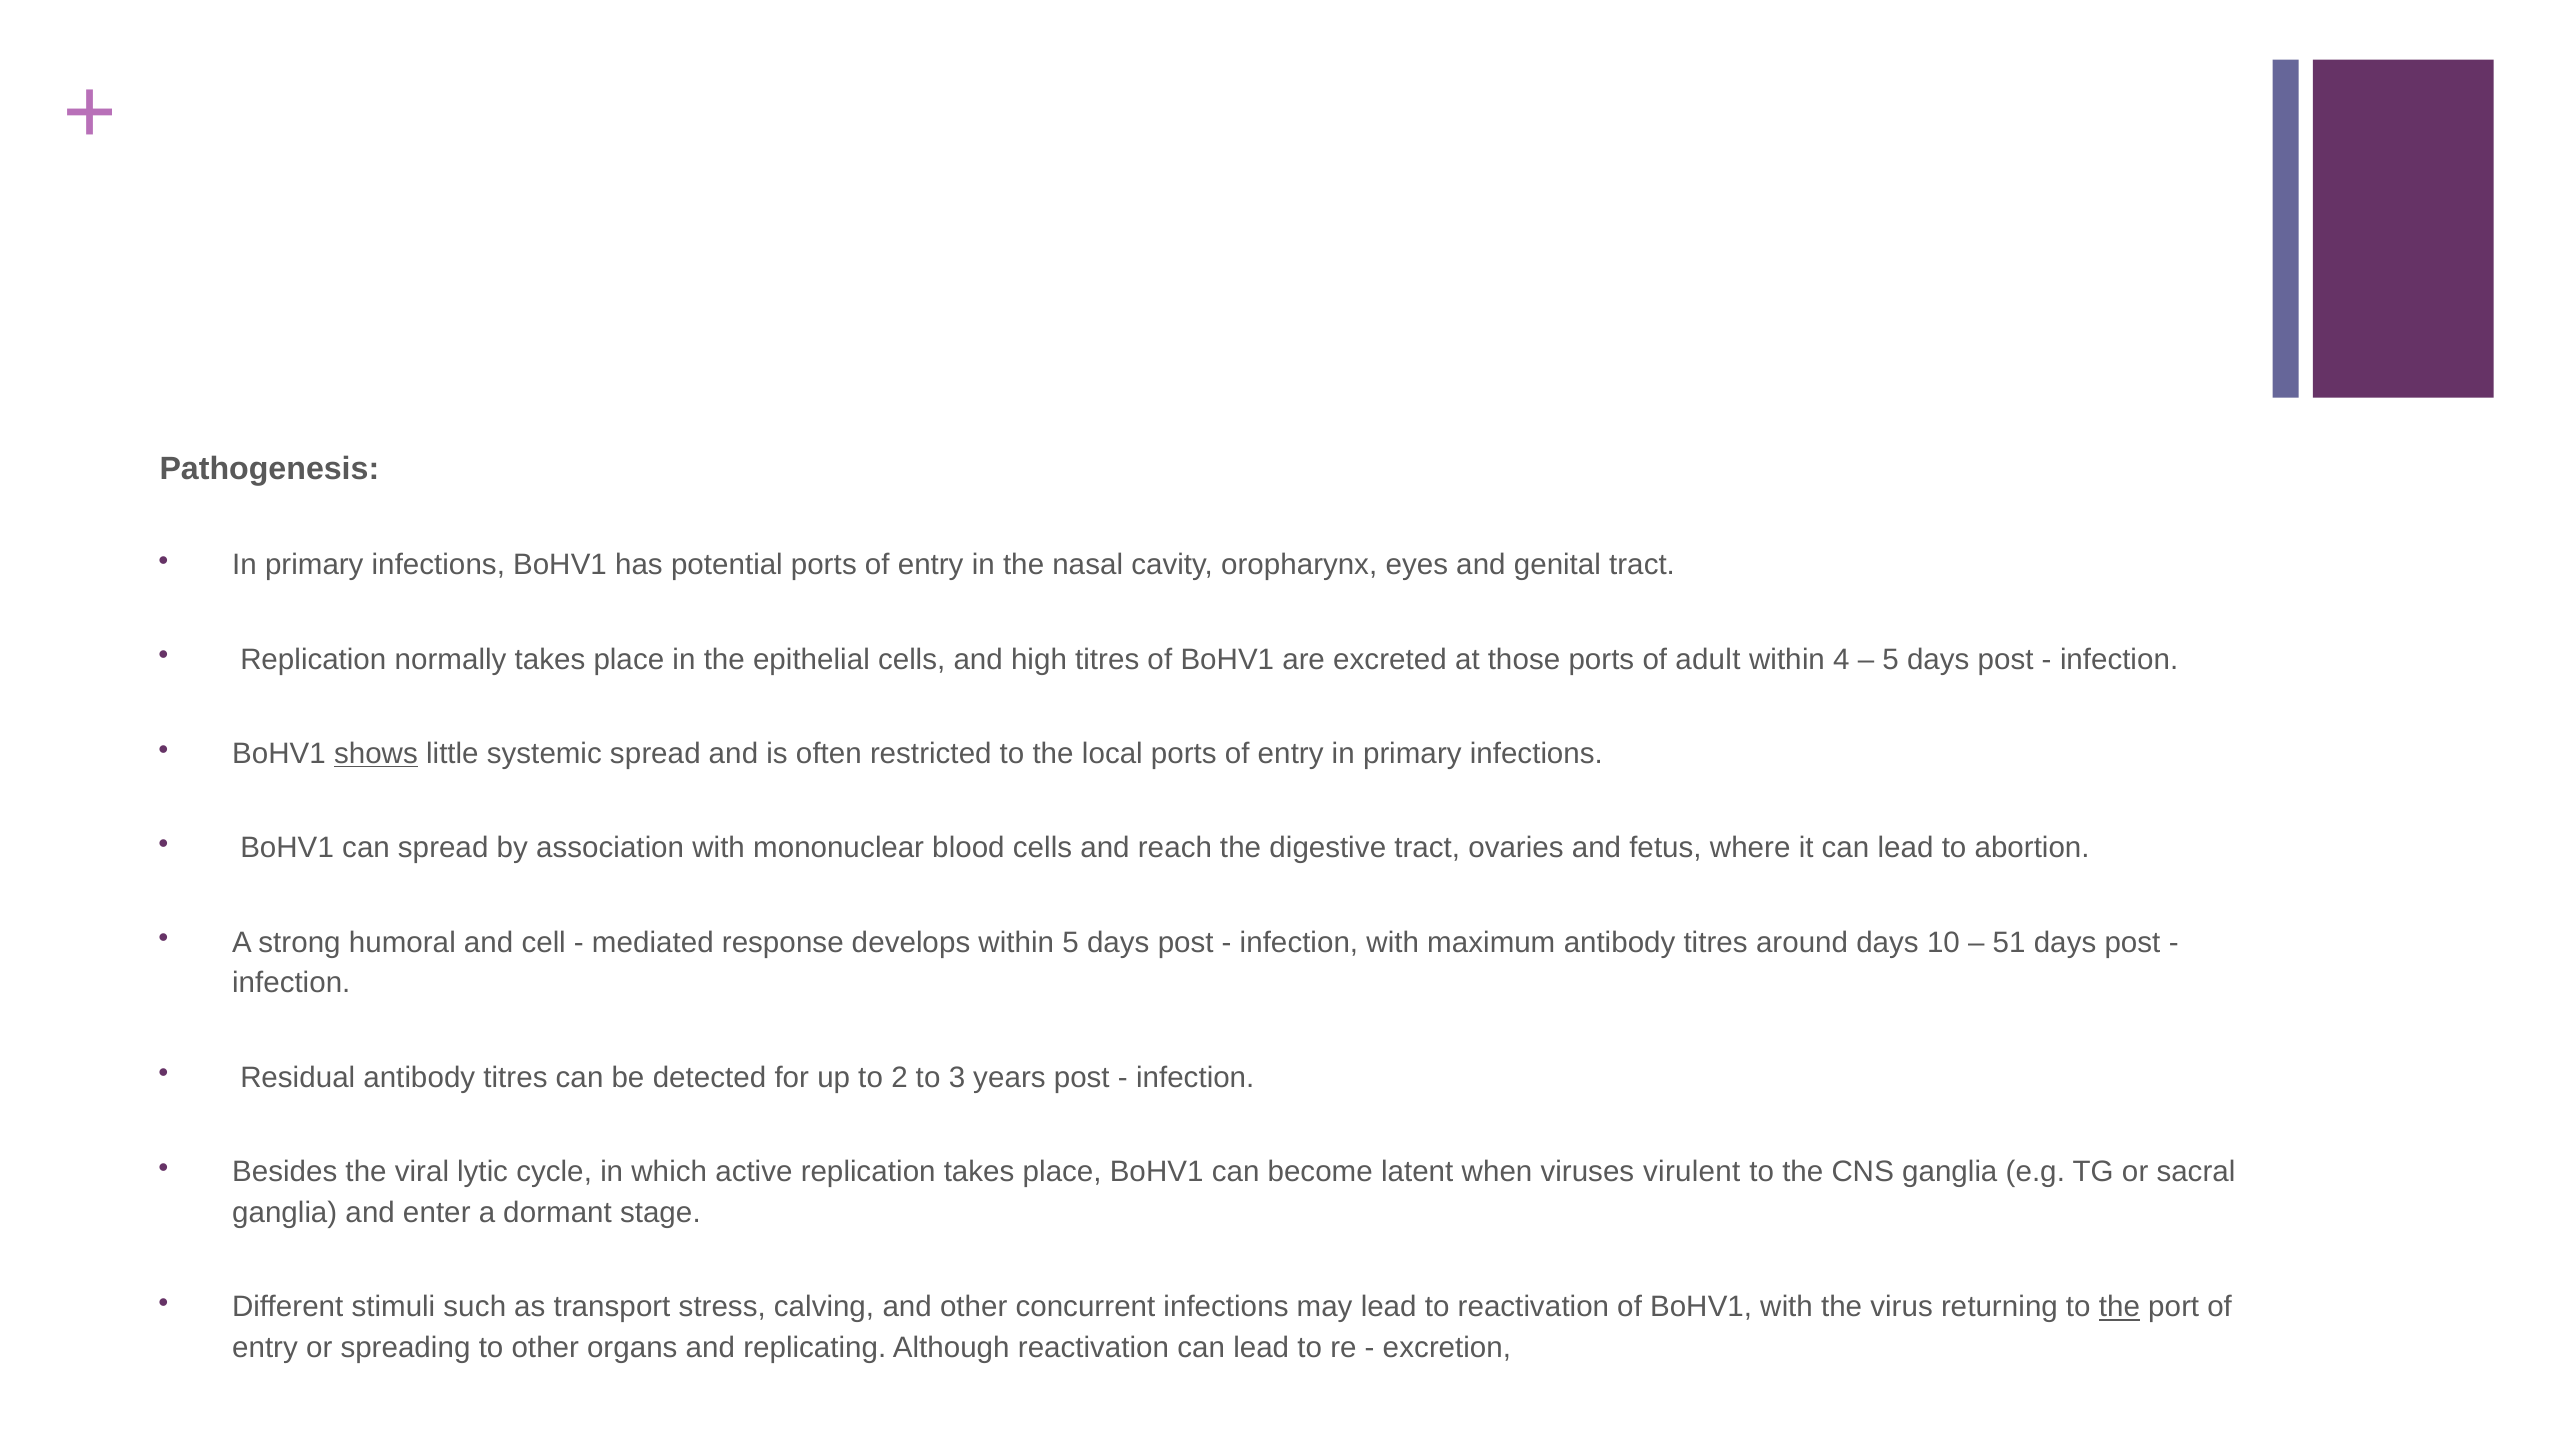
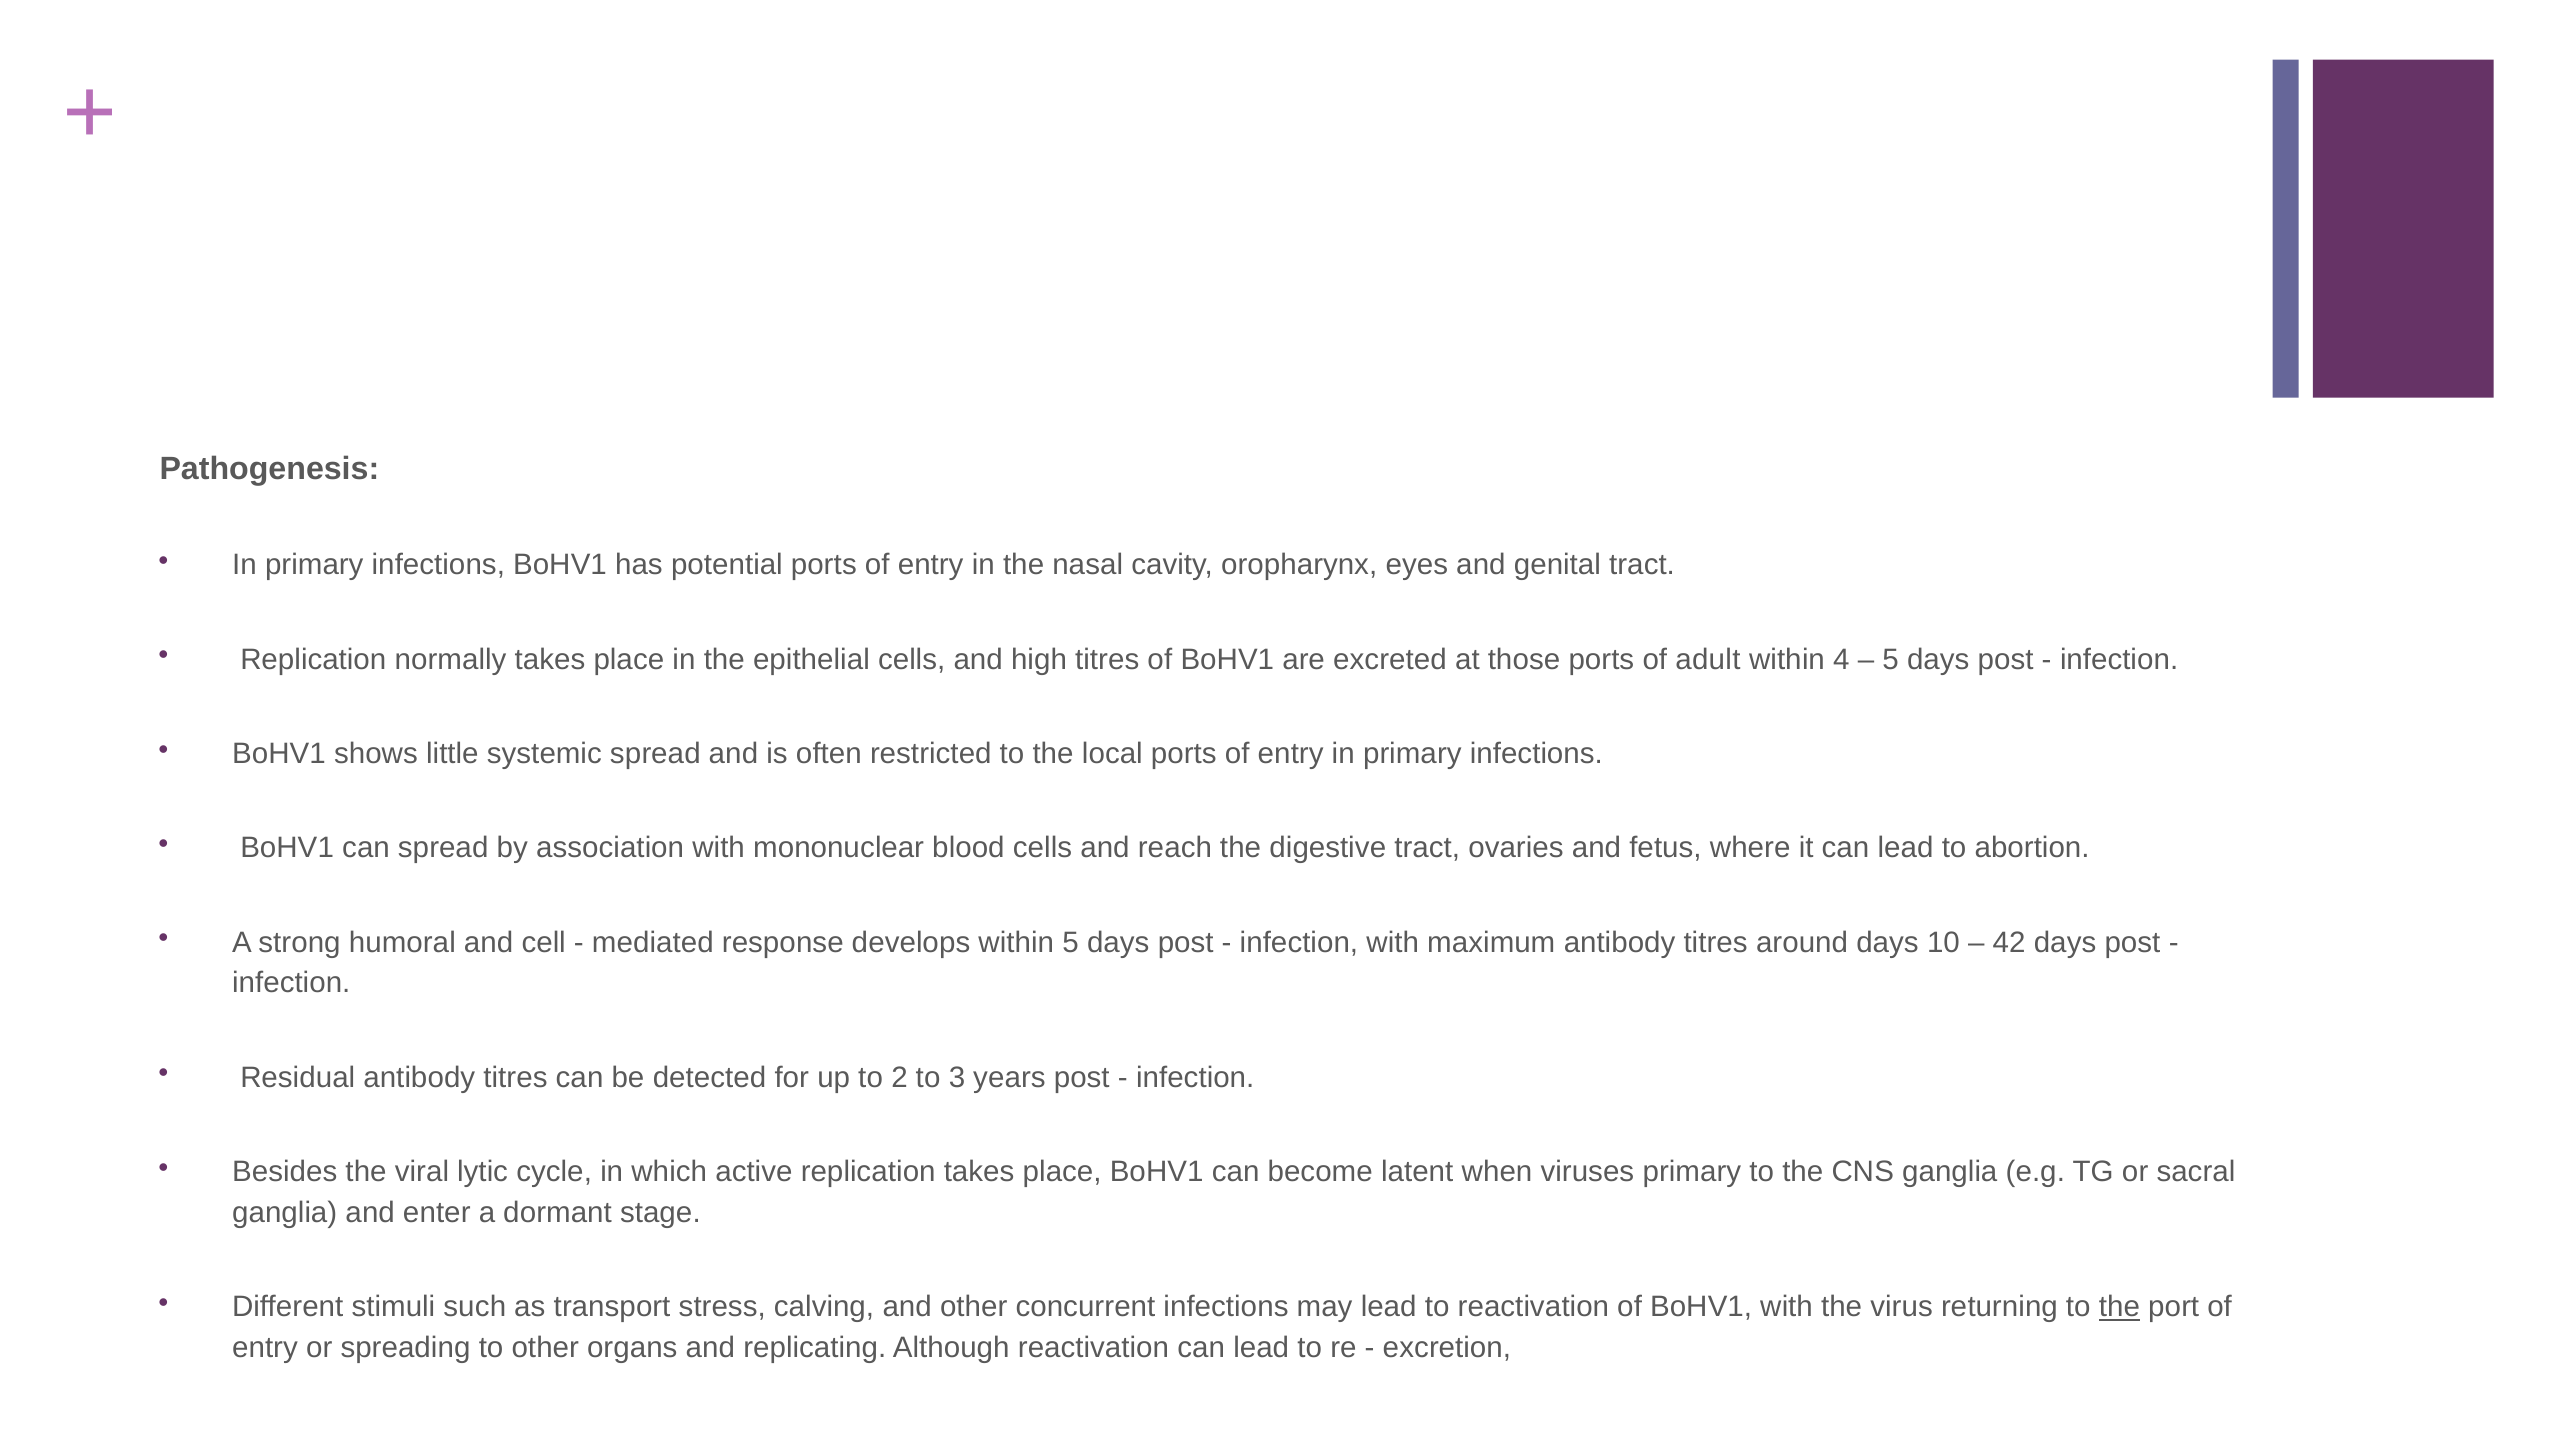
shows underline: present -> none (376, 754)
51: 51 -> 42 (2009, 942)
viruses virulent: virulent -> primary (1692, 1172)
